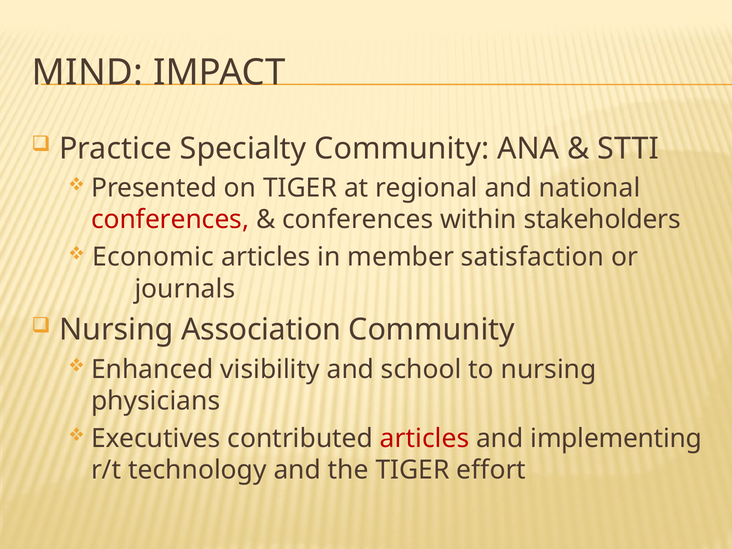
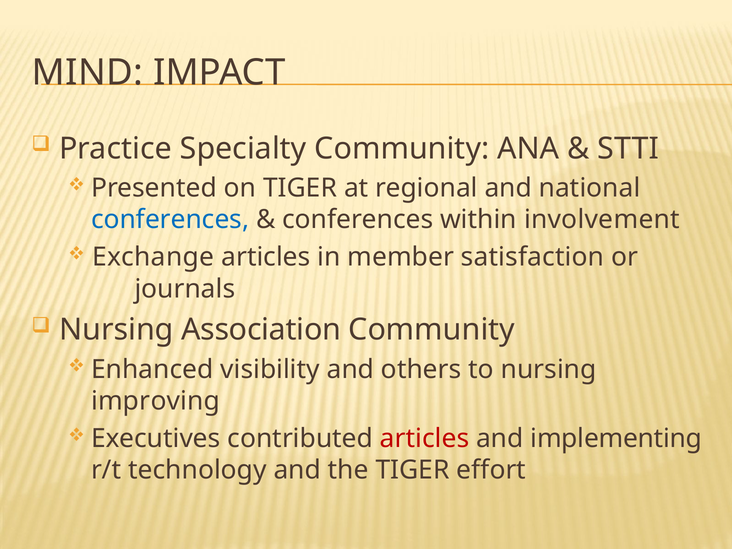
conferences colour: red -> blue (170, 220)
stakeholders: stakeholders -> involvement (602, 220)
Economic: Economic -> Exchange (153, 257)
school: school -> others (421, 369)
physicians: physicians -> improving (156, 401)
